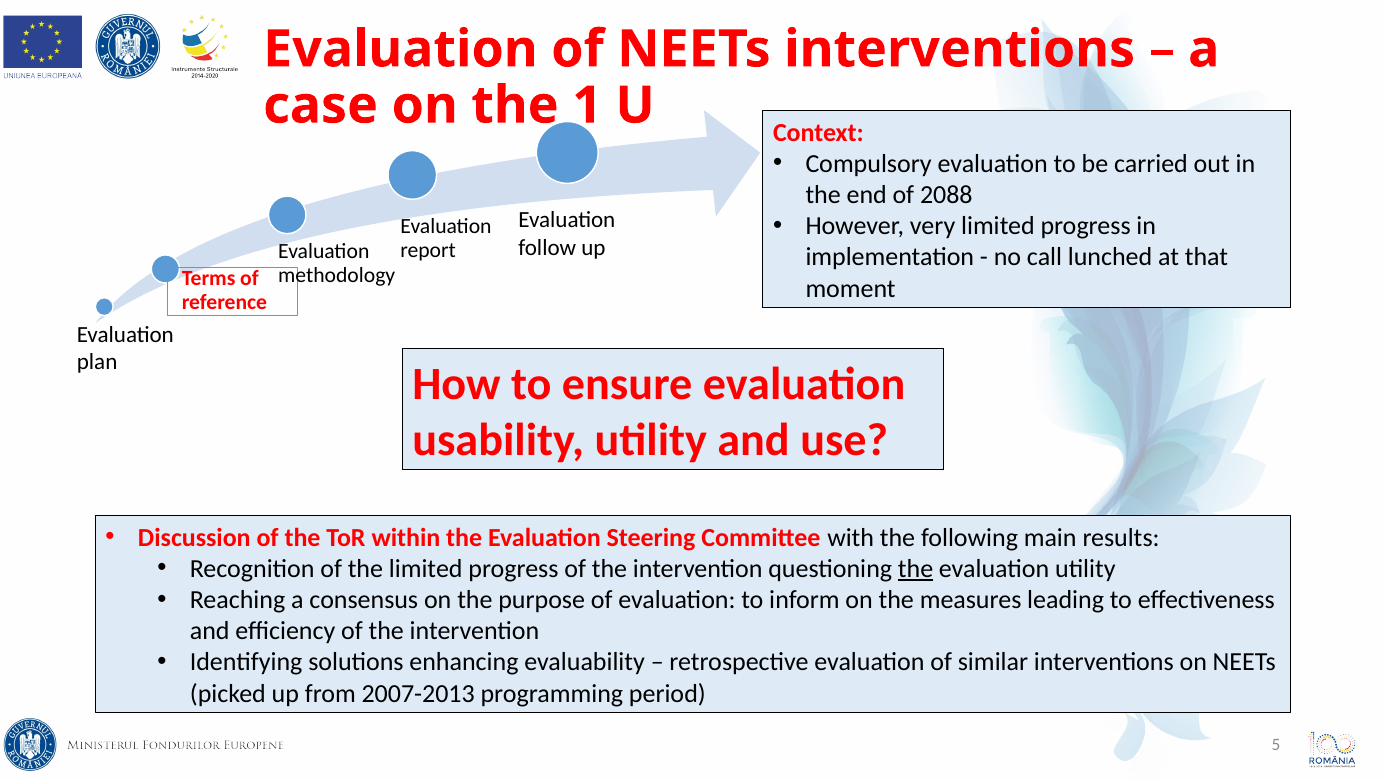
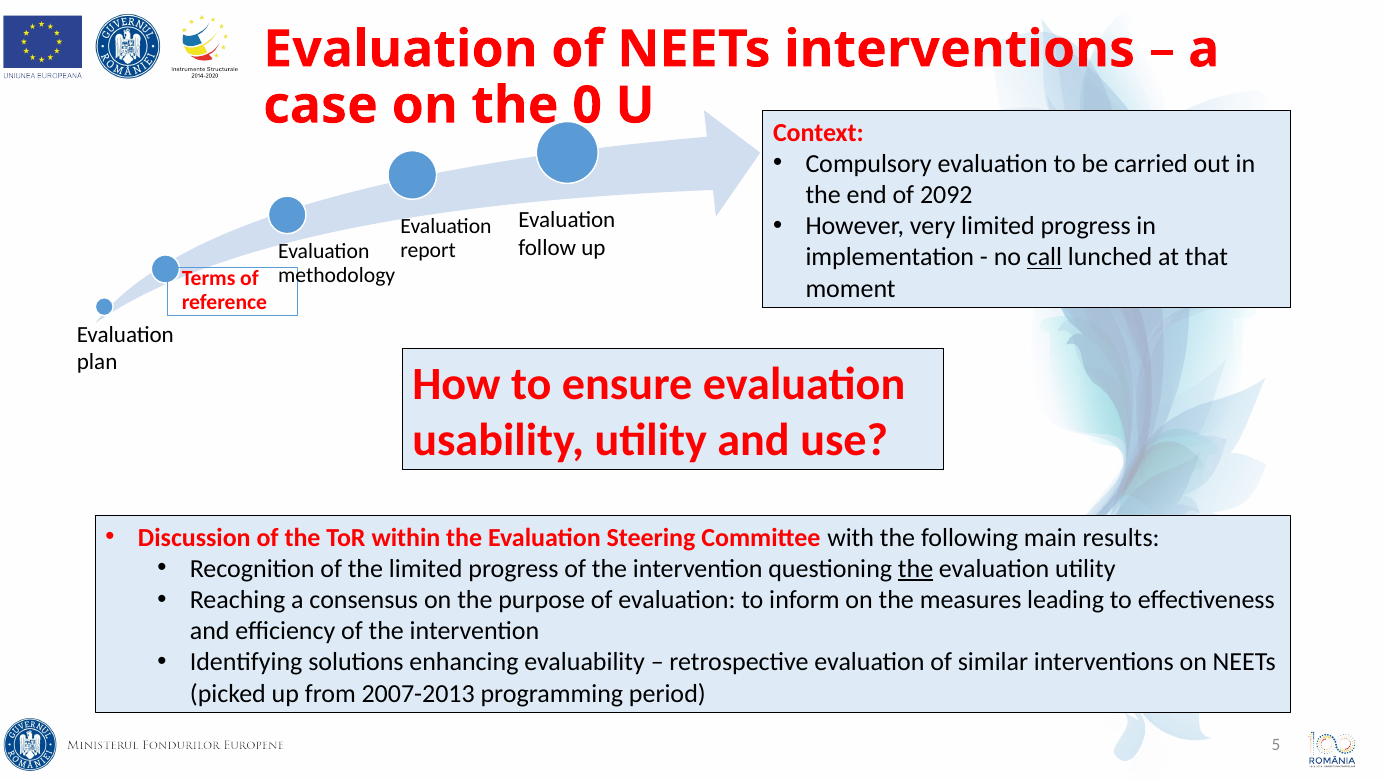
1: 1 -> 0 (587, 105)
2088: 2088 -> 2092 (946, 195)
call underline: none -> present (1044, 257)
